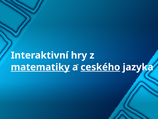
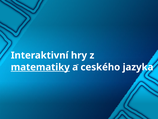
ceského underline: present -> none (100, 67)
